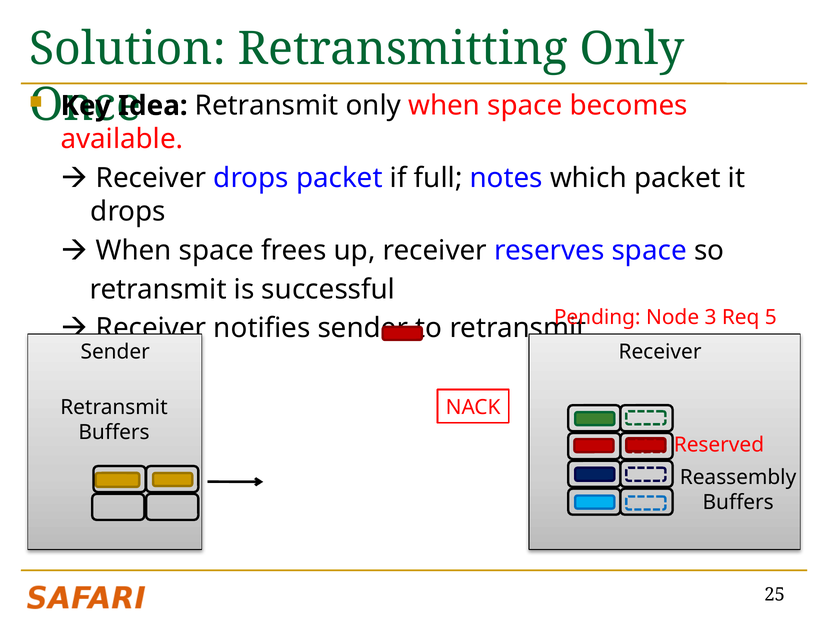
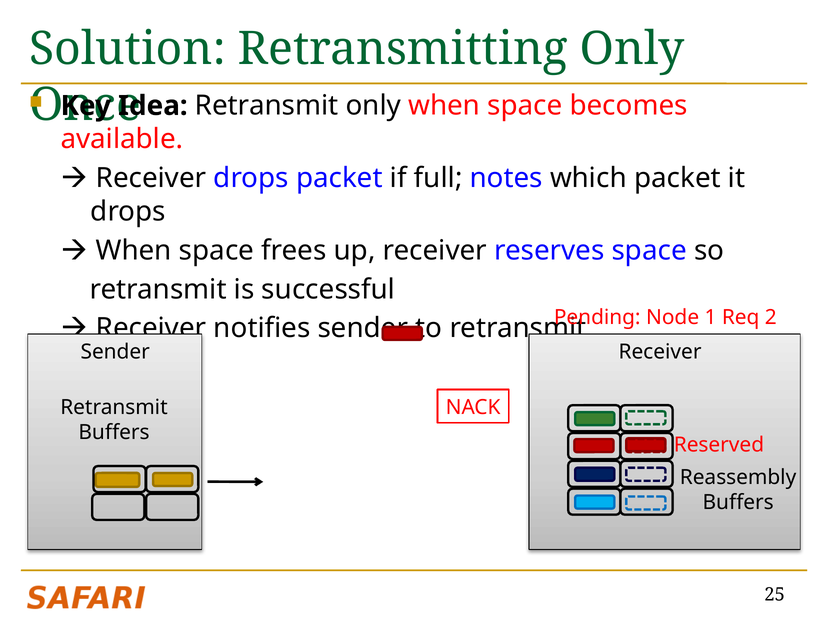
3: 3 -> 1 (710, 317)
5: 5 -> 2 (771, 317)
